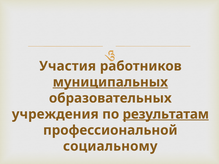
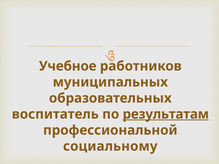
Участия: Участия -> Учебное (68, 66)
муниципальных underline: present -> none (110, 82)
учреждения: учреждения -> воспитатель (55, 114)
